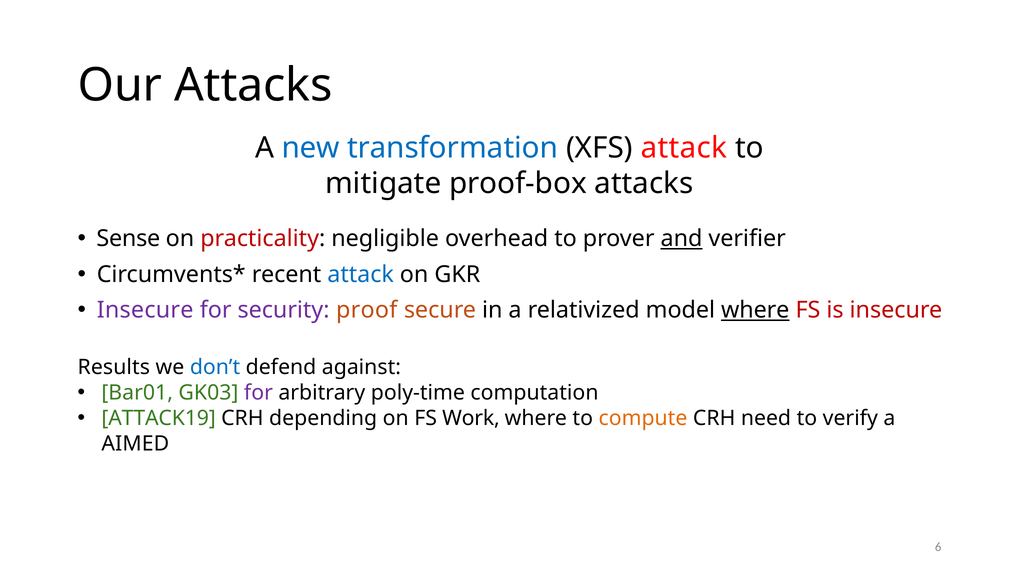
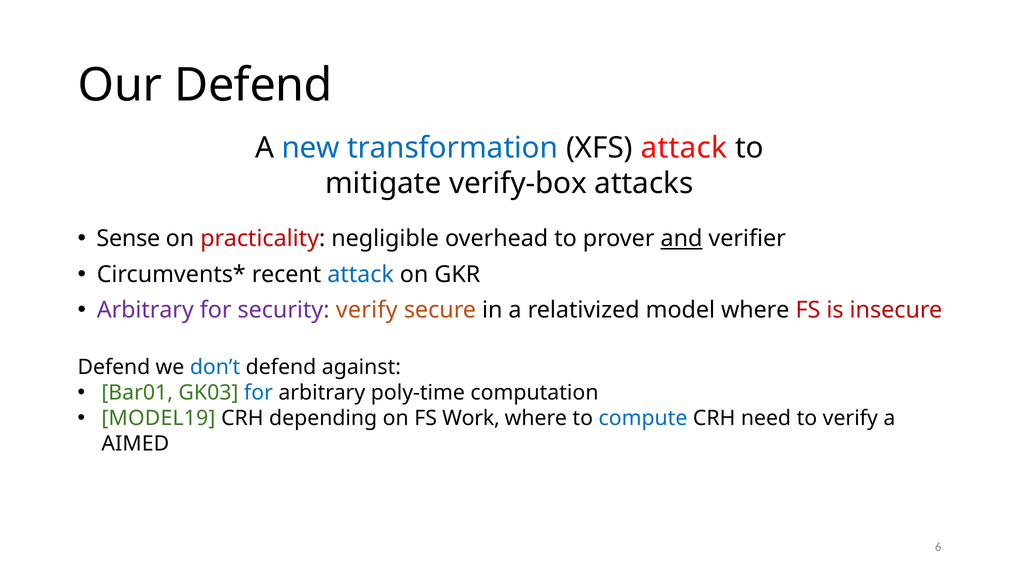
Our Attacks: Attacks -> Defend (253, 86)
proof-box: proof-box -> verify-box (518, 184)
Insecure: Insecure -> Arbitrary (145, 310)
security proof: proof -> verify (367, 310)
where underline: present -> none (755, 310)
Results: Results -> Defend (114, 368)
for colour: purple -> blue (258, 393)
ATTACK19: ATTACK19 -> MODEL19 (158, 419)
compute colour: orange -> blue (643, 419)
